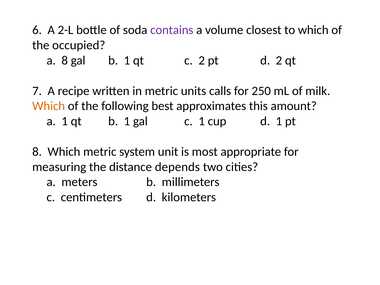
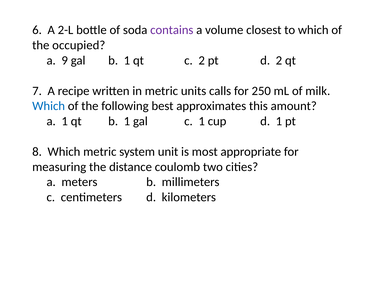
a 8: 8 -> 9 (65, 60)
Which colour: orange -> blue (49, 106)
depends: depends -> coulomb (177, 167)
